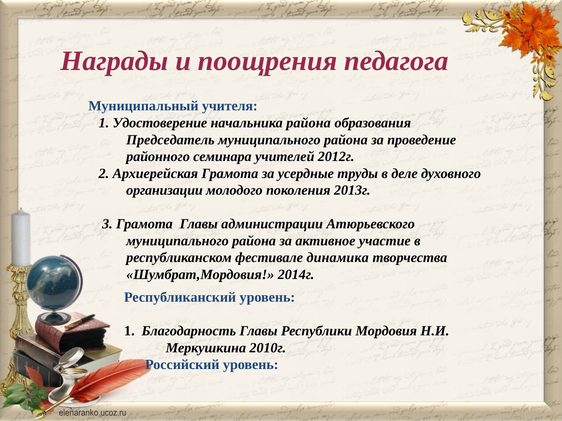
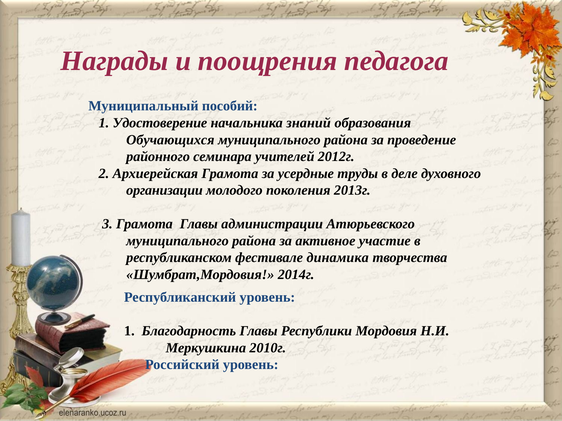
учителя: учителя -> пособий (230, 106)
начальника района: района -> знаний (309, 123)
Председатель: Председатель -> Обучающихся (170, 140)
